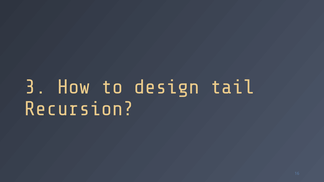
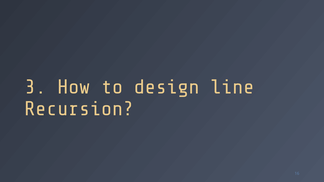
tail: tail -> line (232, 87)
